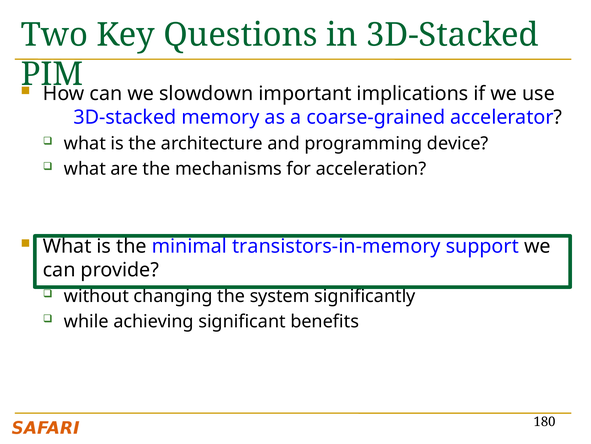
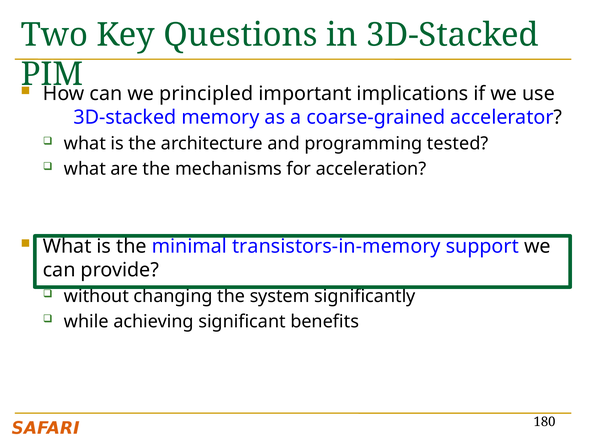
slowdown: slowdown -> principled (206, 94)
device: device -> tested (458, 143)
